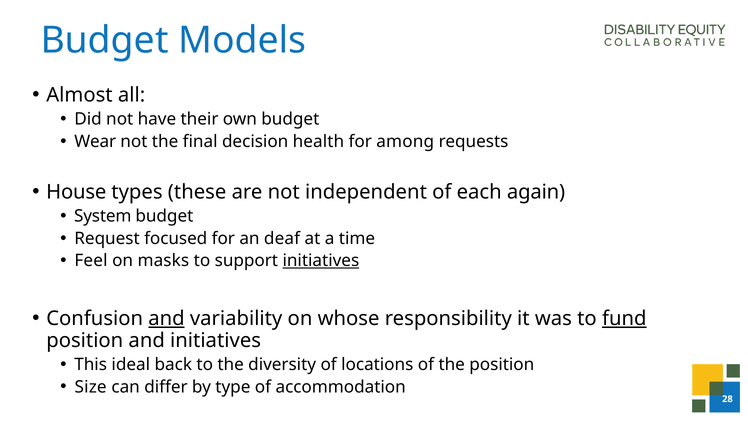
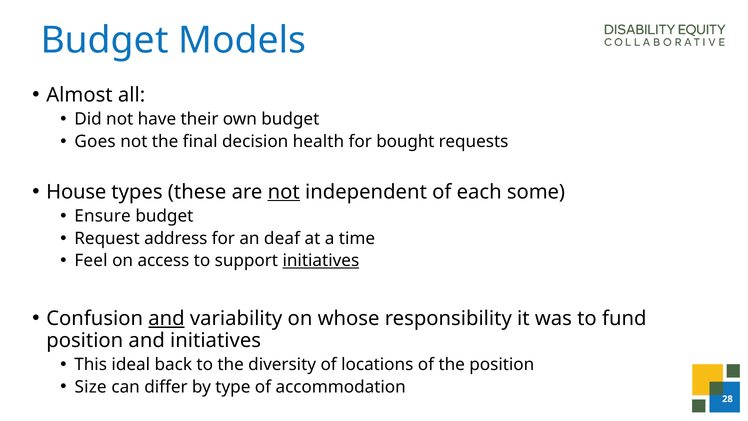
Wear: Wear -> Goes (95, 141)
among: among -> bought (405, 141)
not underline: none -> present (284, 192)
again: again -> some (536, 192)
System: System -> Ensure (103, 216)
focused: focused -> address (176, 238)
masks: masks -> access (163, 261)
fund underline: present -> none (624, 318)
